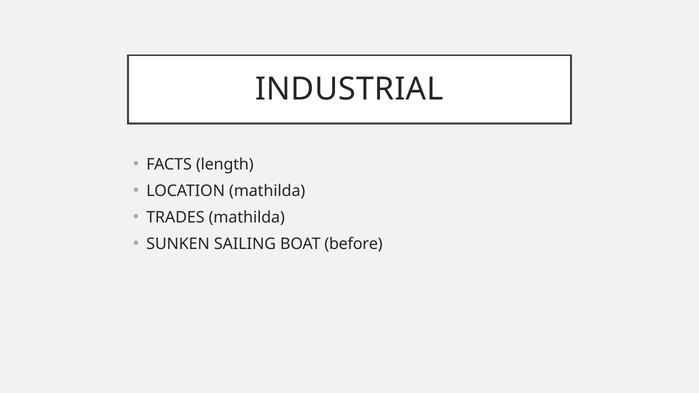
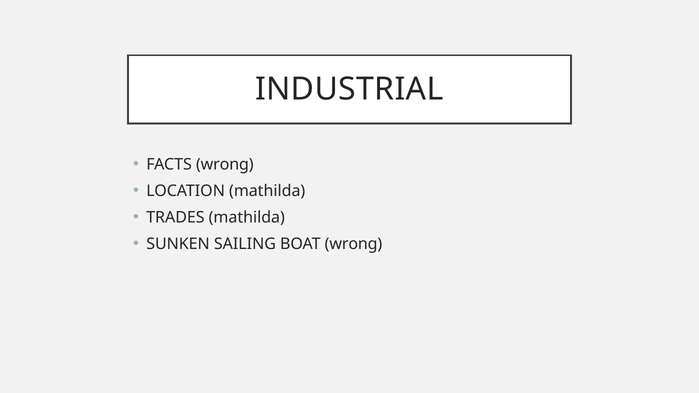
FACTS length: length -> wrong (225, 165)
BOAT before: before -> wrong (353, 244)
